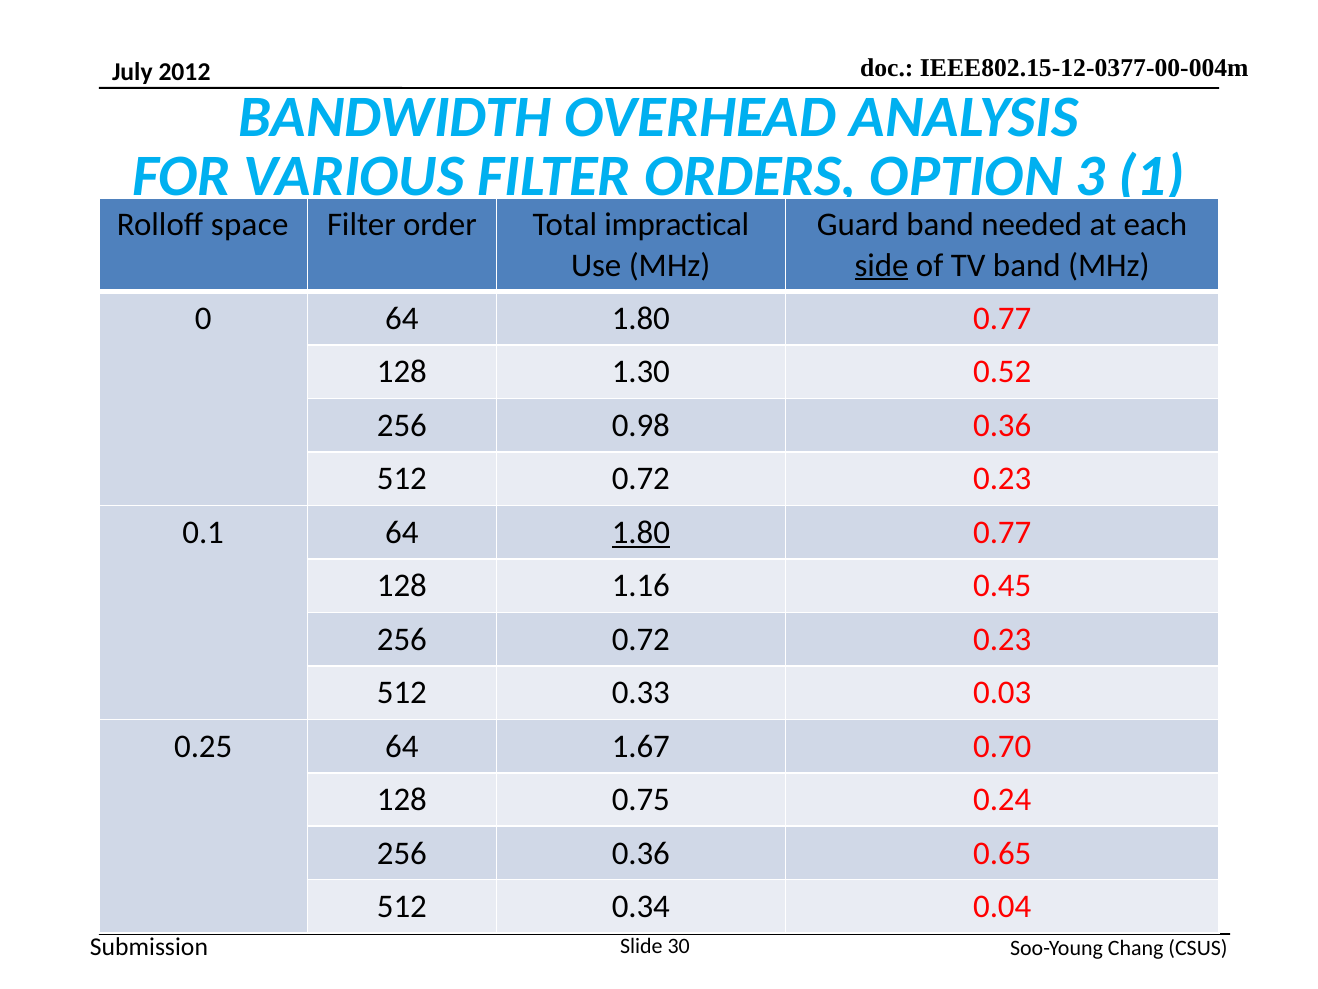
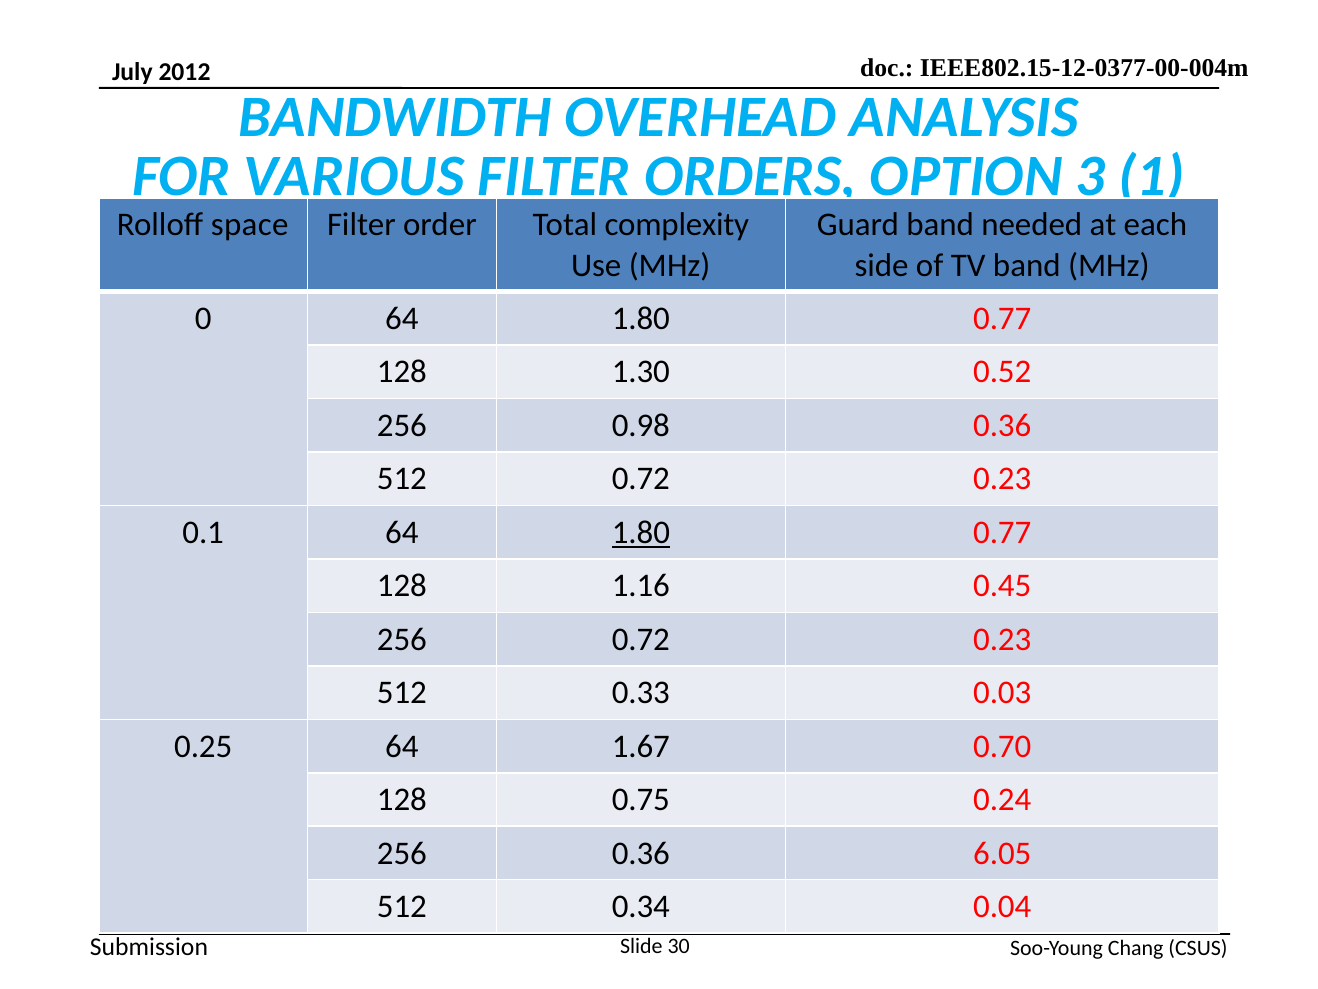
impractical: impractical -> complexity (677, 225)
side underline: present -> none (881, 265)
0.65: 0.65 -> 6.05 (1002, 853)
